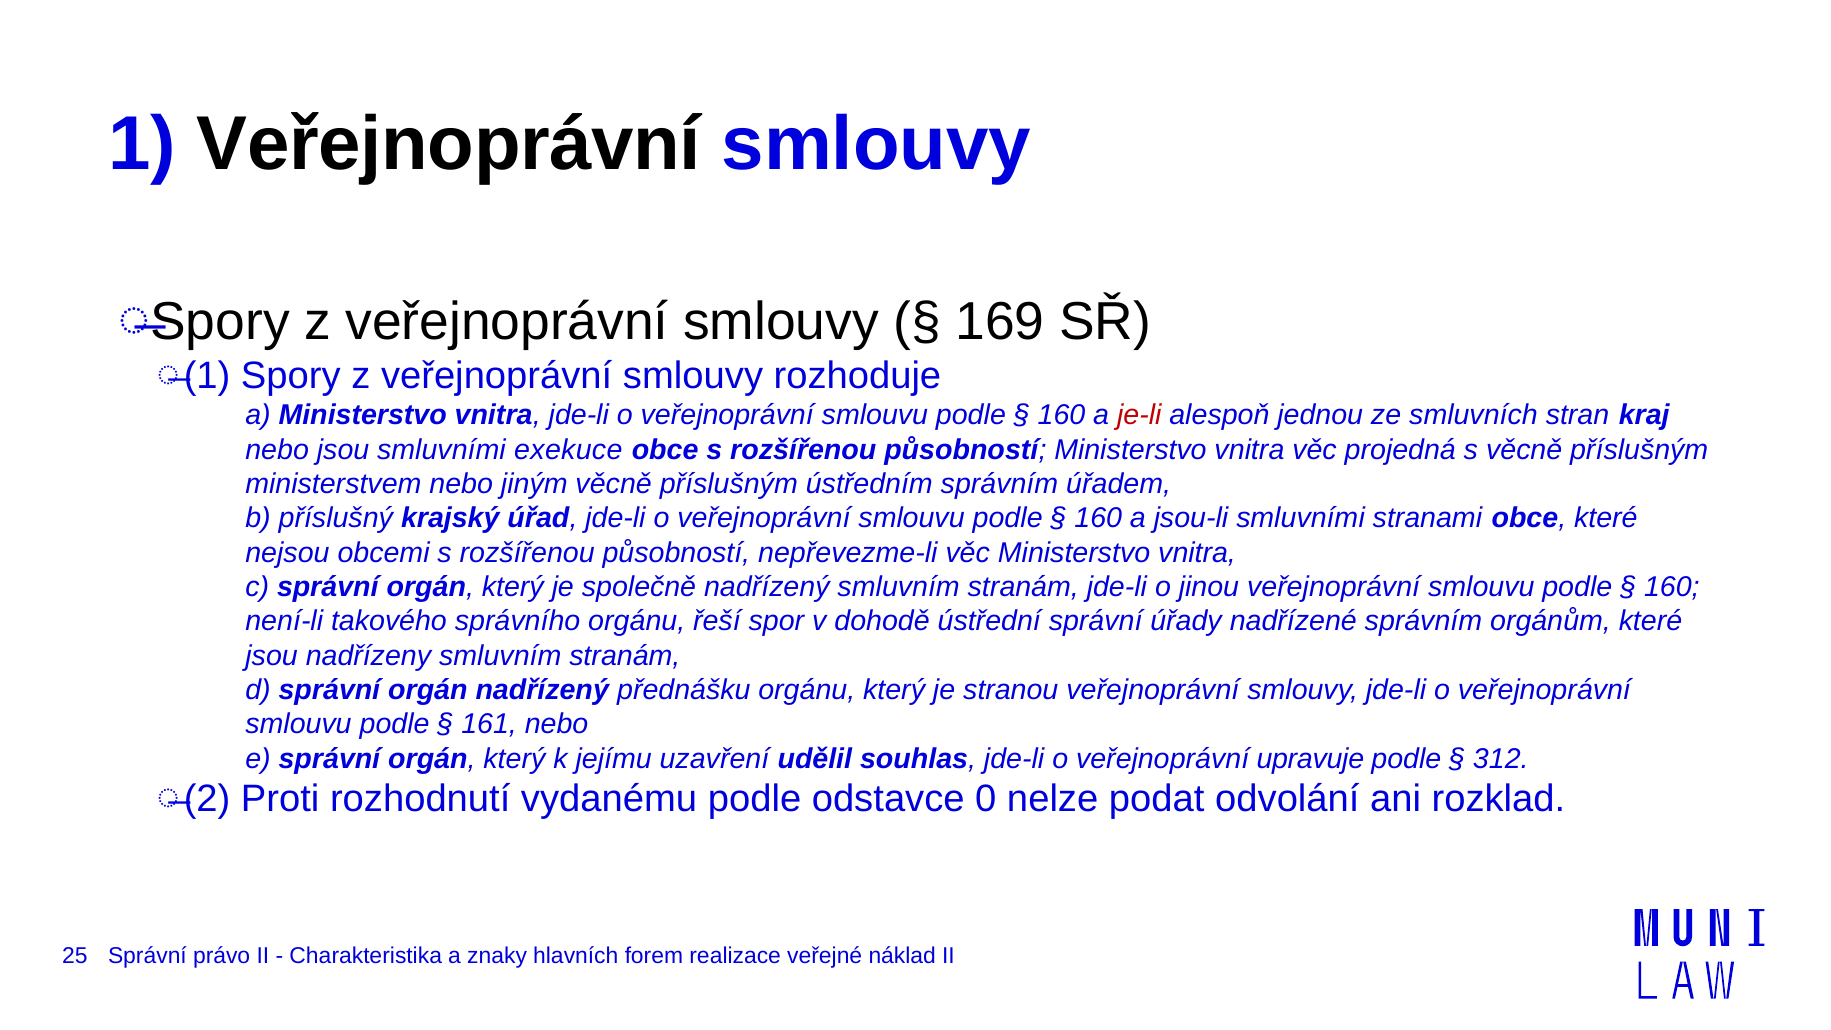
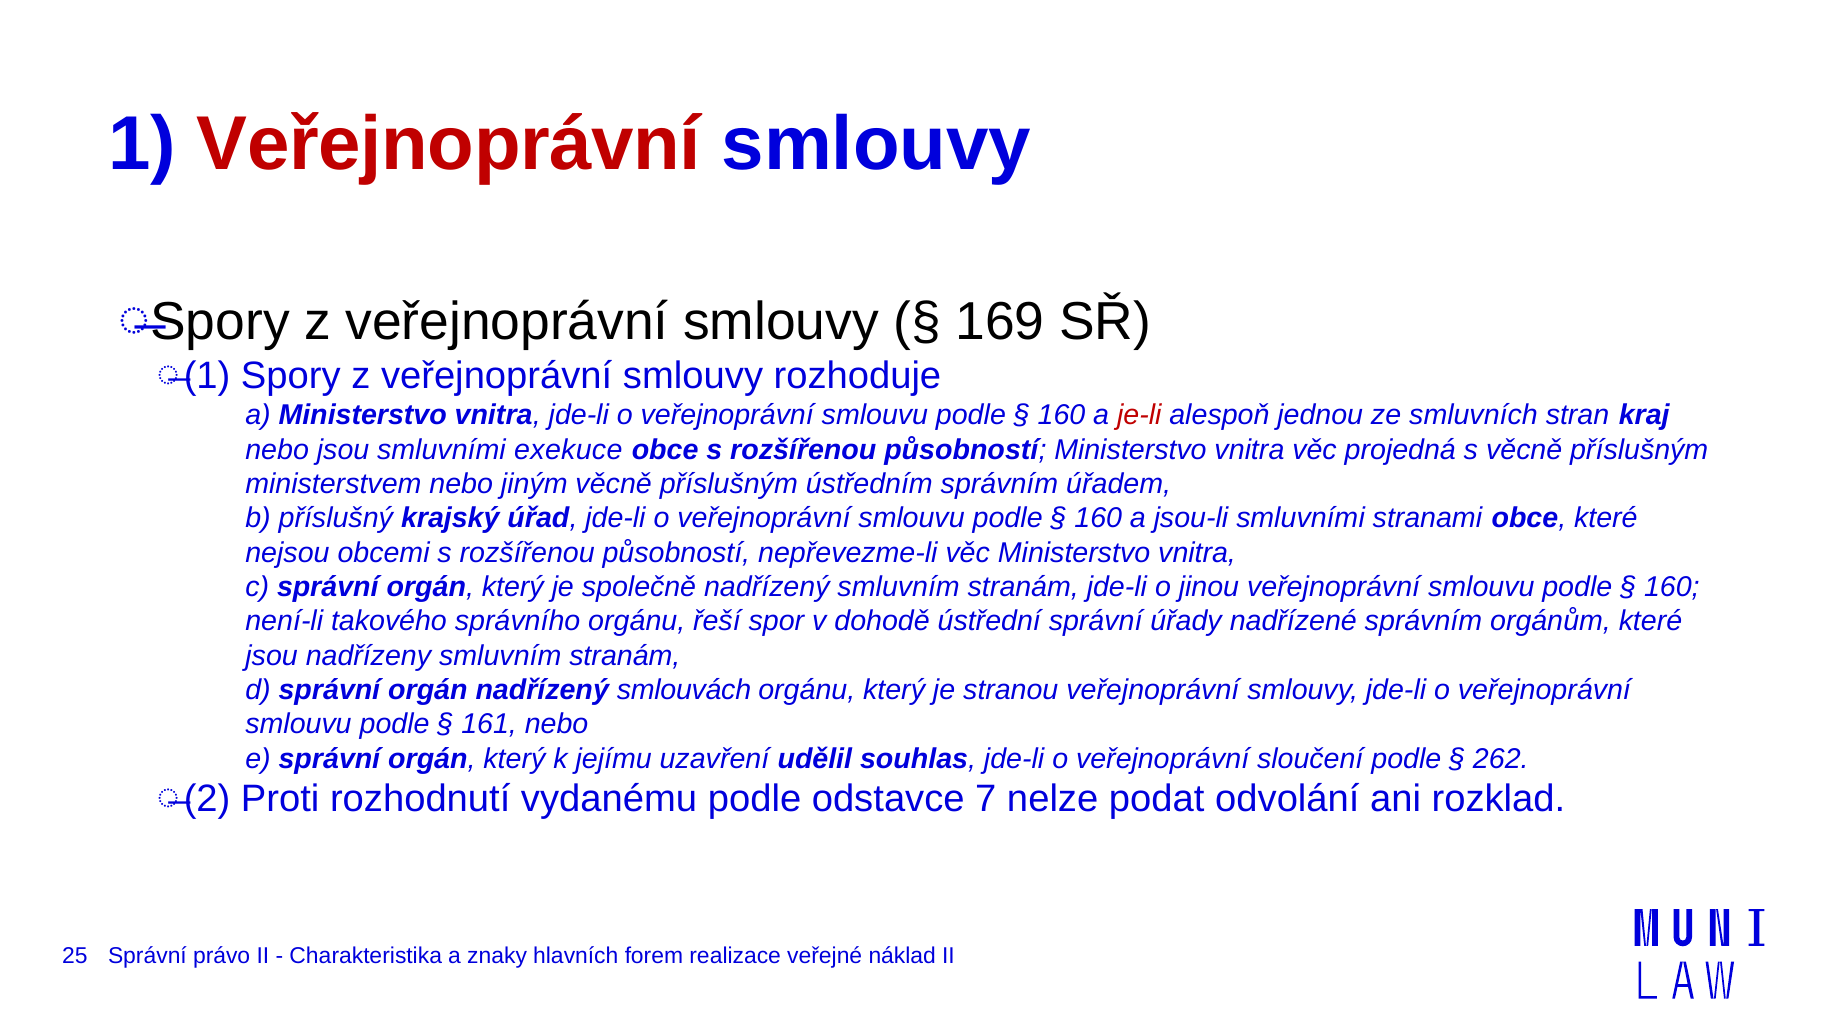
Veřejnoprávní colour: black -> red (449, 144)
přednášku: přednášku -> smlouvách (684, 690)
upravuje: upravuje -> sloučení (1310, 759)
312: 312 -> 262 (1501, 759)
0: 0 -> 7 (986, 799)
